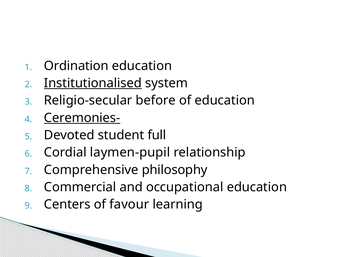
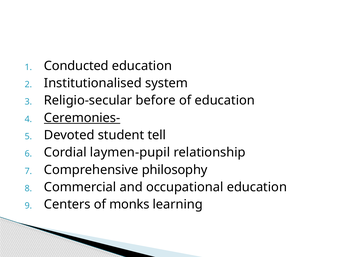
Ordination: Ordination -> Conducted (76, 66)
Institutionalised underline: present -> none (93, 83)
full: full -> tell (157, 135)
favour: favour -> monks (129, 205)
